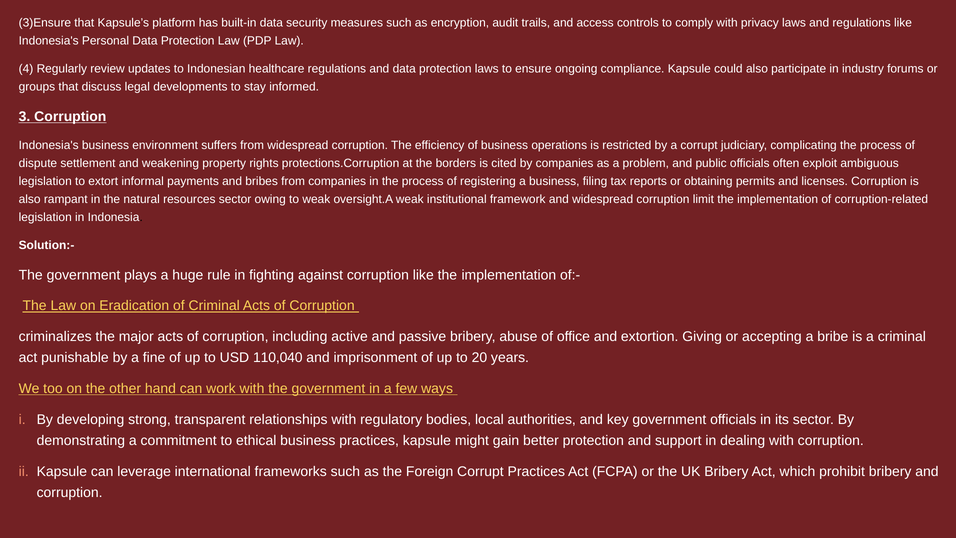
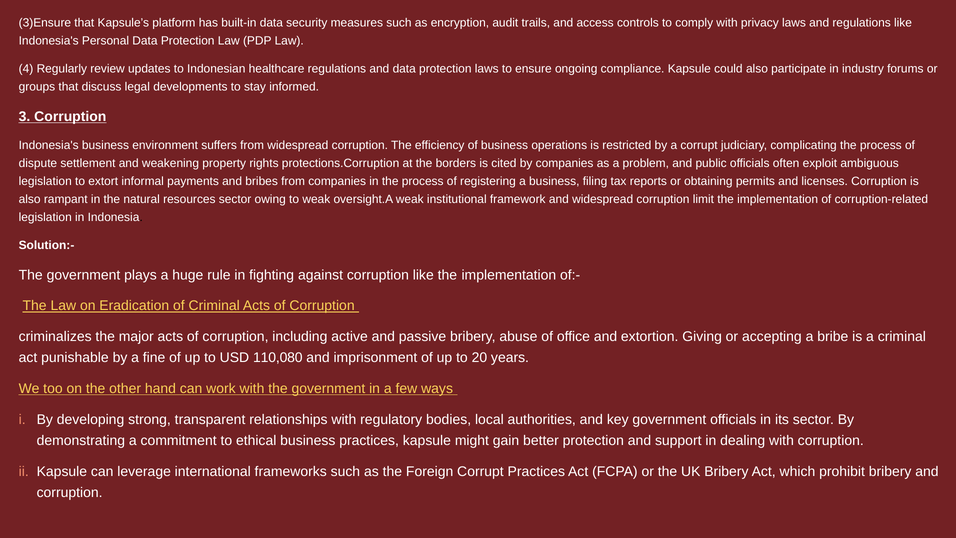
110,040: 110,040 -> 110,080 (278, 358)
